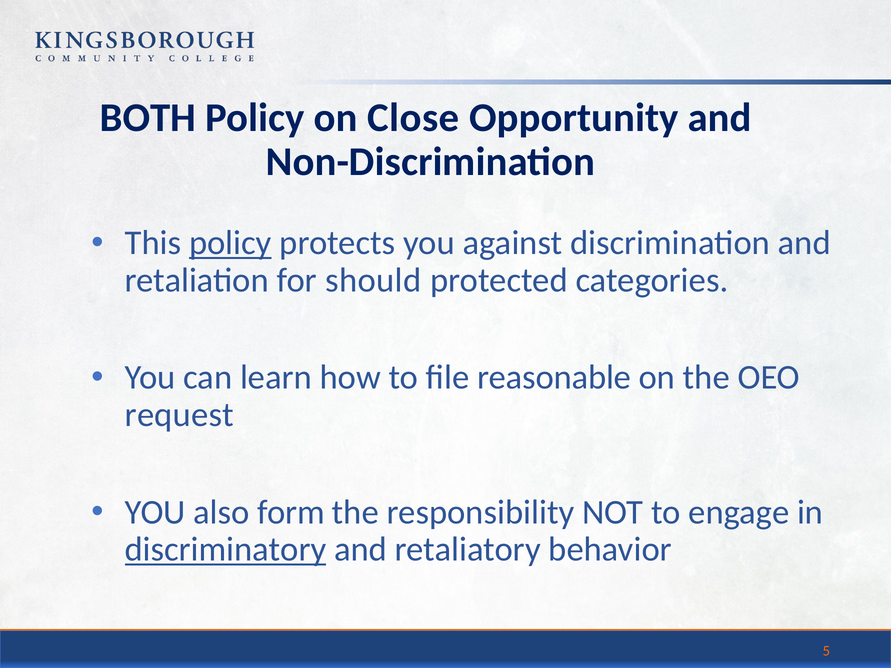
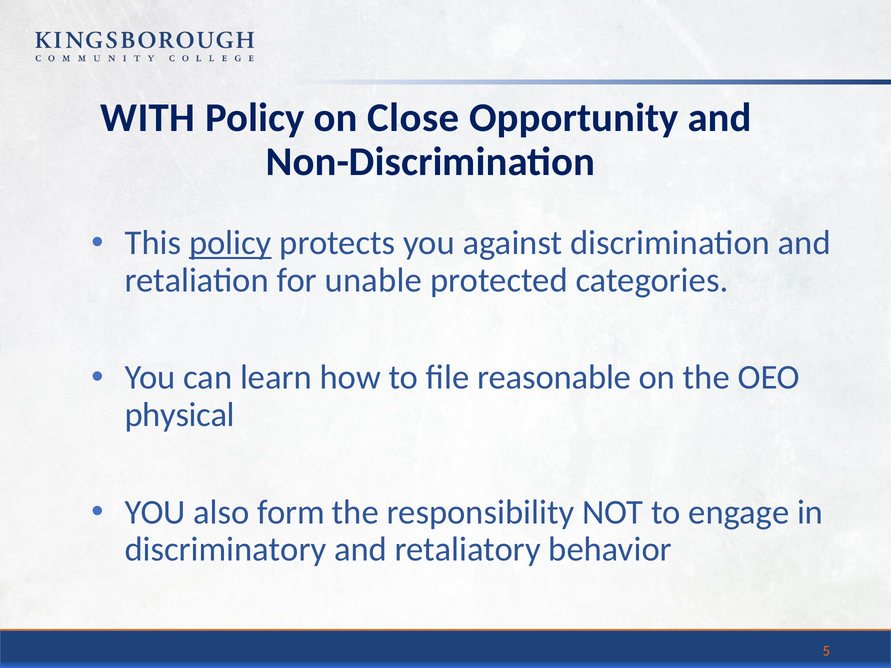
BOTH: BOTH -> WITH (148, 118)
should: should -> unable (373, 281)
request: request -> physical (180, 415)
discriminatory underline: present -> none (226, 550)
